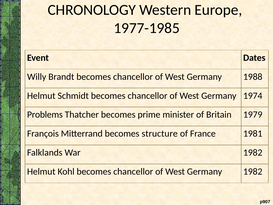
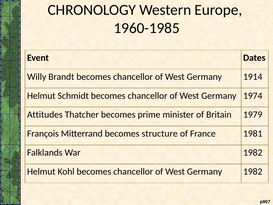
1977-1985: 1977-1985 -> 1960-1985 (147, 28)
1988: 1988 -> 1914 (253, 77)
Problems: Problems -> Attitudes (45, 115)
